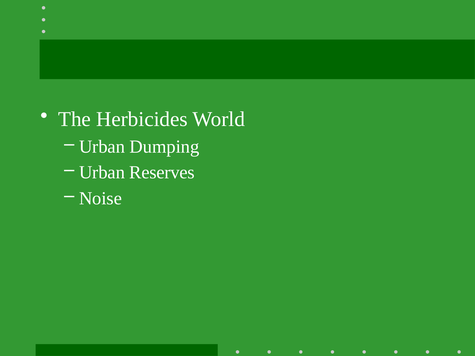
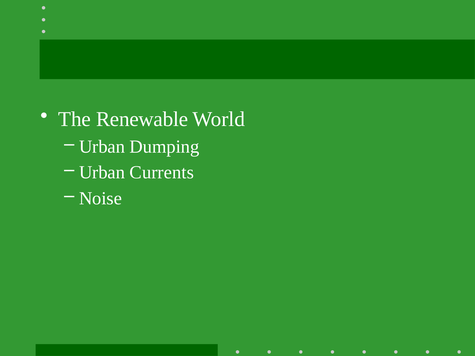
Herbicides: Herbicides -> Renewable (142, 119)
Reserves: Reserves -> Currents (162, 173)
